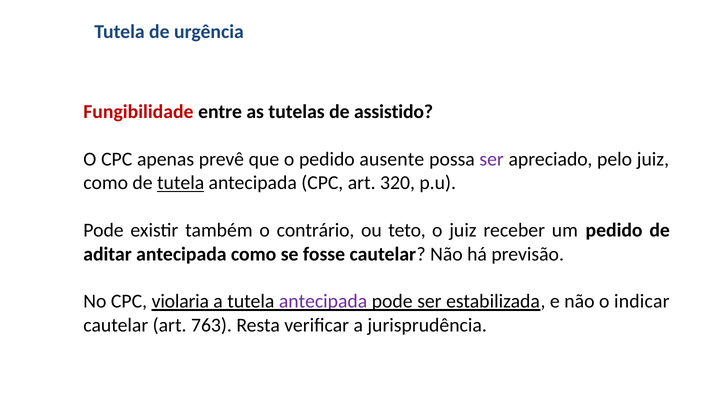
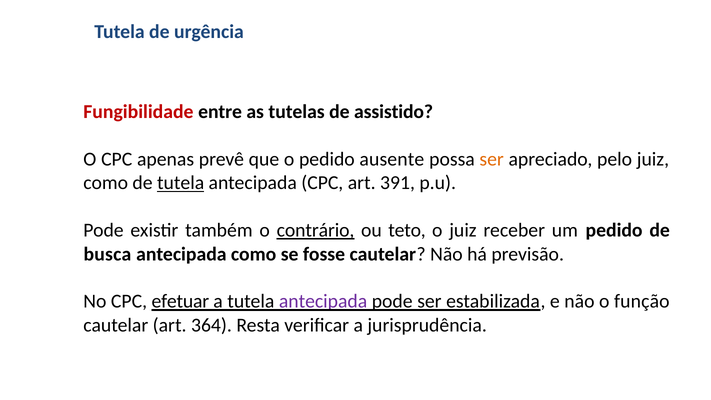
ser colour: purple -> orange (492, 159)
320: 320 -> 391 (397, 183)
contrário underline: none -> present (316, 230)
aditar: aditar -> busca (107, 254)
violaria: violaria -> efetuar (180, 301)
indicar: indicar -> função (642, 301)
763: 763 -> 364 (211, 325)
